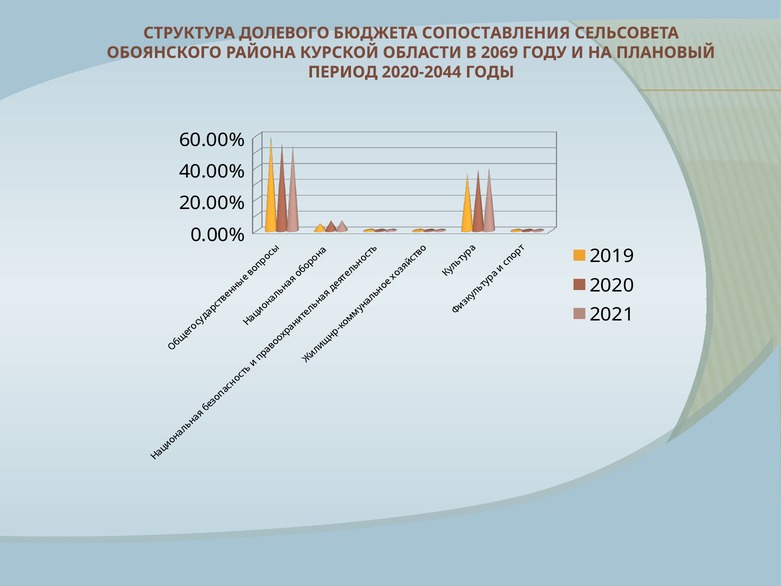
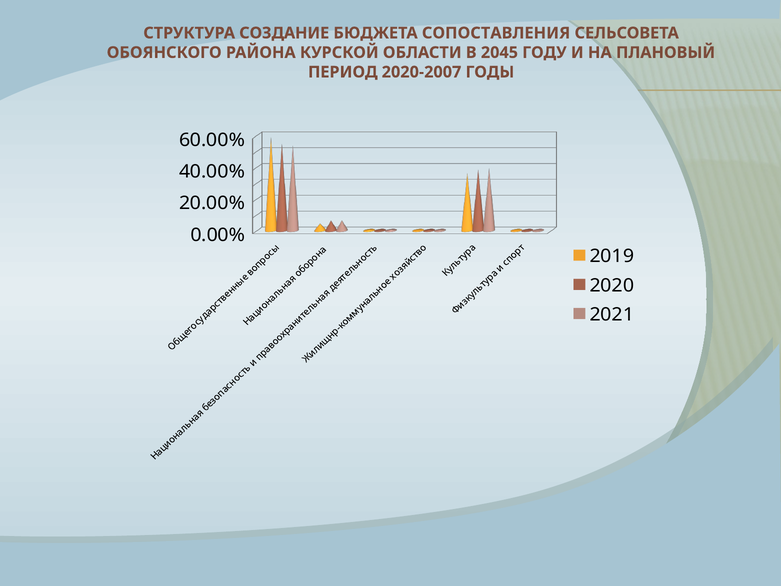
ДОЛЕВОГО: ДОЛЕВОГО -> СОЗДАНИЕ (284, 33)
2069: 2069 -> 2045 (499, 53)
2020-2044: 2020-2044 -> 2020-2007 (422, 72)
